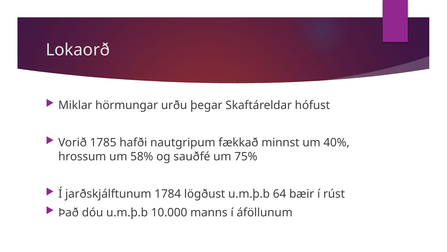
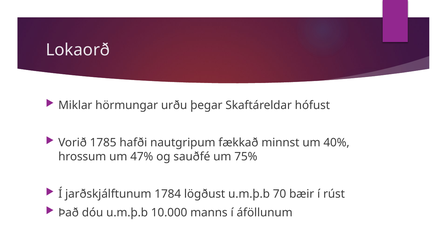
58%: 58% -> 47% (142, 156)
64: 64 -> 70 (280, 193)
